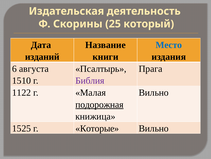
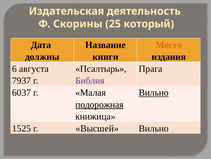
Место colour: blue -> orange (169, 45)
изданий: изданий -> должны (42, 57)
1510: 1510 -> 7937 (22, 80)
1122: 1122 -> 6037 (22, 92)
Вильно underline: none -> present (154, 92)
Которые: Которые -> Высшей (97, 128)
